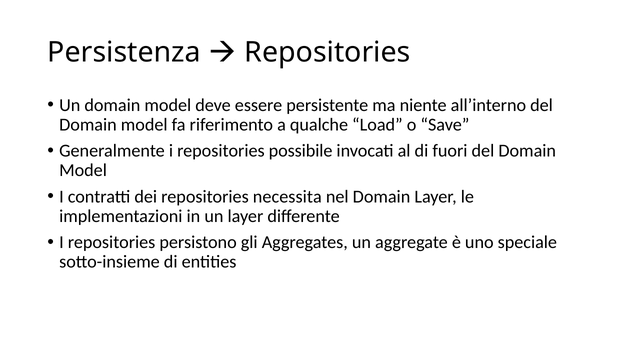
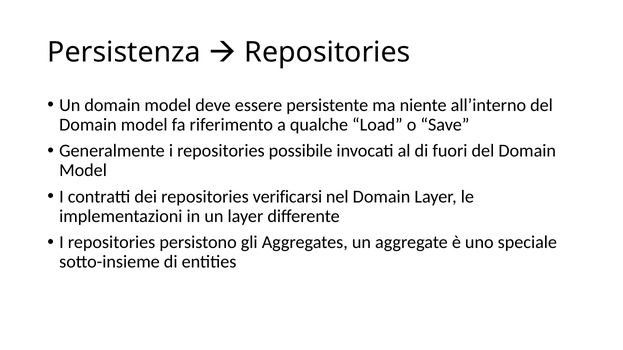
necessita: necessita -> verificarsi (287, 197)
